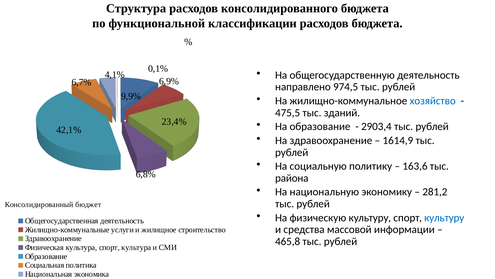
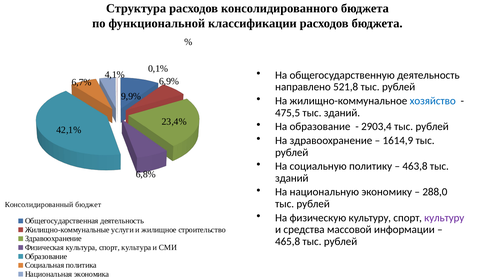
974,5: 974,5 -> 521,8 (346, 87)
163,6: 163,6 -> 463,8 (415, 166)
района: района -> зданий (292, 178)
281,2: 281,2 -> 288,0 (435, 192)
культуру colour: blue -> purple (444, 217)
